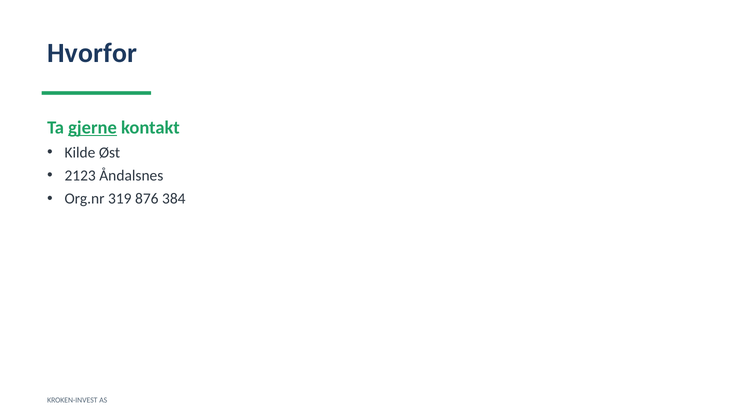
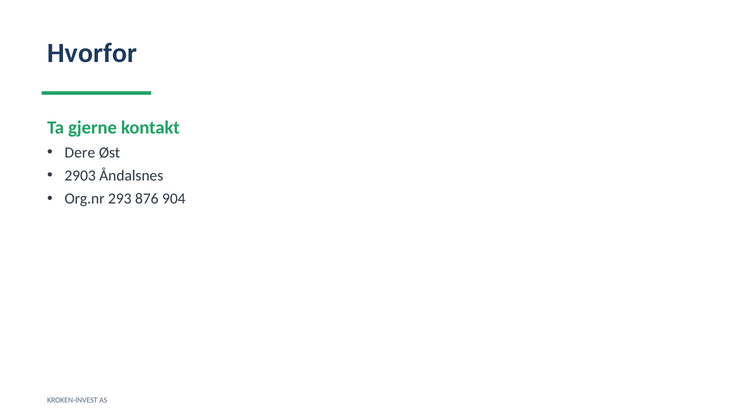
gjerne underline: present -> none (93, 128)
Kilde: Kilde -> Dere (80, 152)
2123: 2123 -> 2903 (80, 176)
319: 319 -> 293 (120, 199)
384: 384 -> 904 (174, 199)
